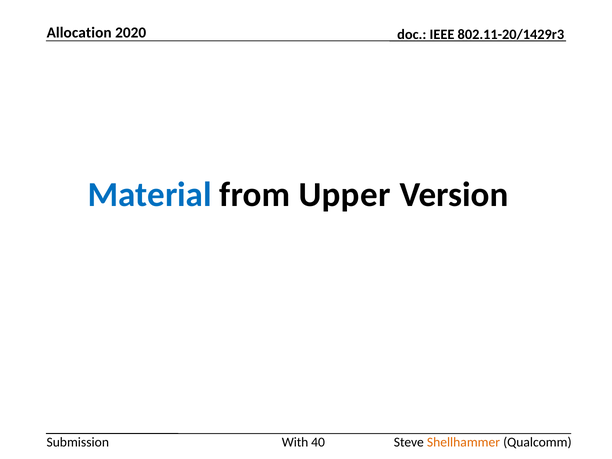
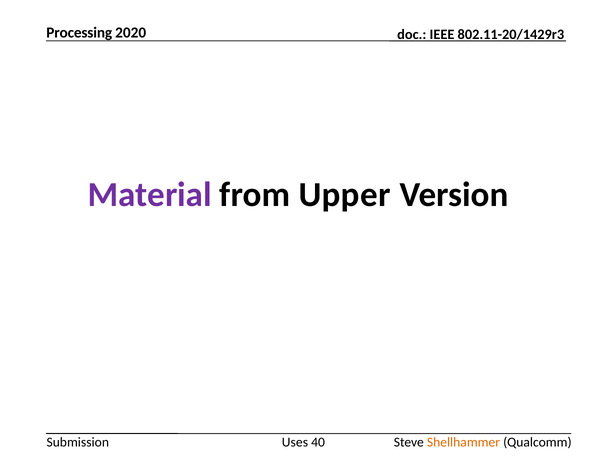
Allocation: Allocation -> Processing (79, 32)
Material colour: blue -> purple (150, 195)
With: With -> Uses (295, 442)
